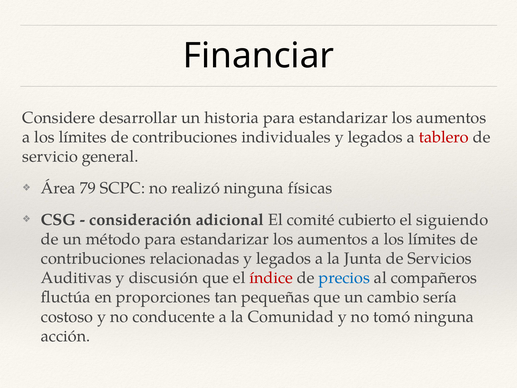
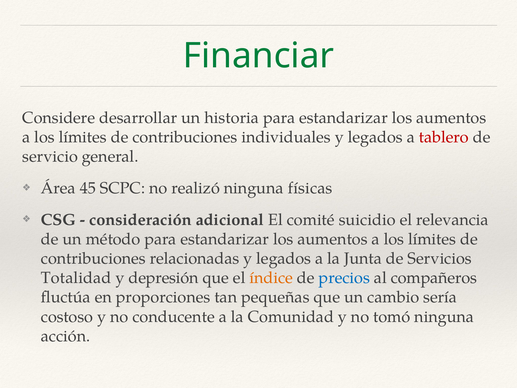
Financiar colour: black -> green (258, 56)
79: 79 -> 45 (88, 188)
cubierto: cubierto -> suicidio (367, 220)
siguiendo: siguiendo -> relevancia (452, 220)
Auditivas: Auditivas -> Totalidad (76, 278)
discusión: discusión -> depresión (164, 278)
índice colour: red -> orange (271, 278)
